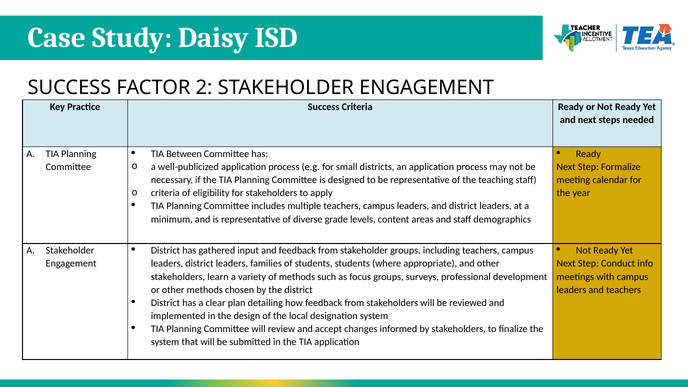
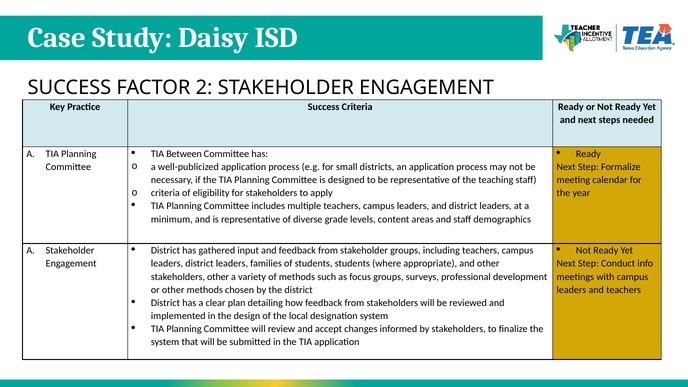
stakeholders learn: learn -> other (218, 277)
